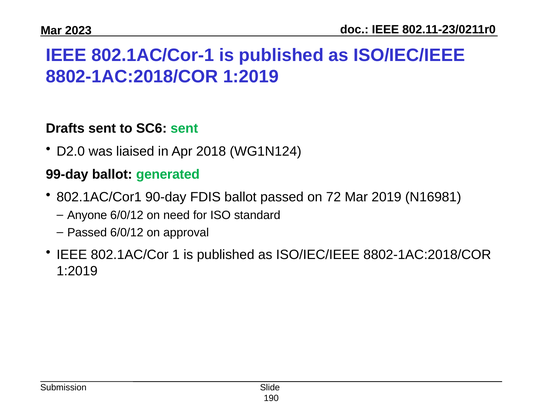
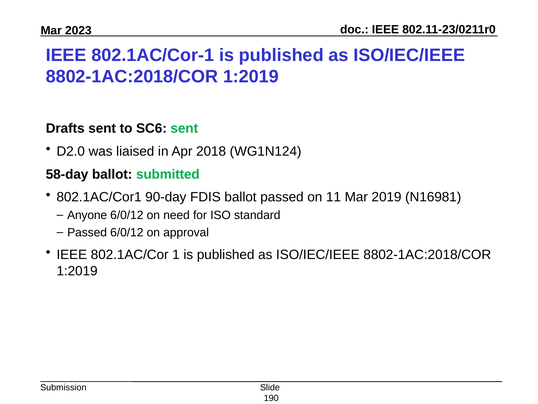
99-day: 99-day -> 58-day (67, 174)
generated: generated -> submitted (168, 174)
72: 72 -> 11 (334, 197)
